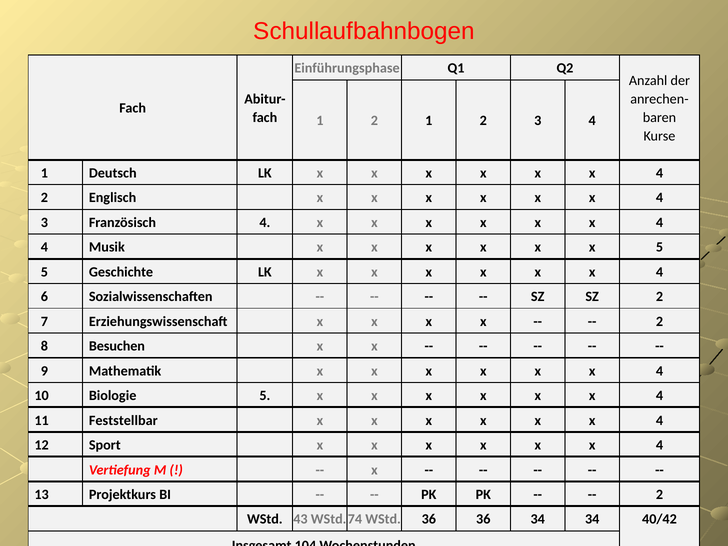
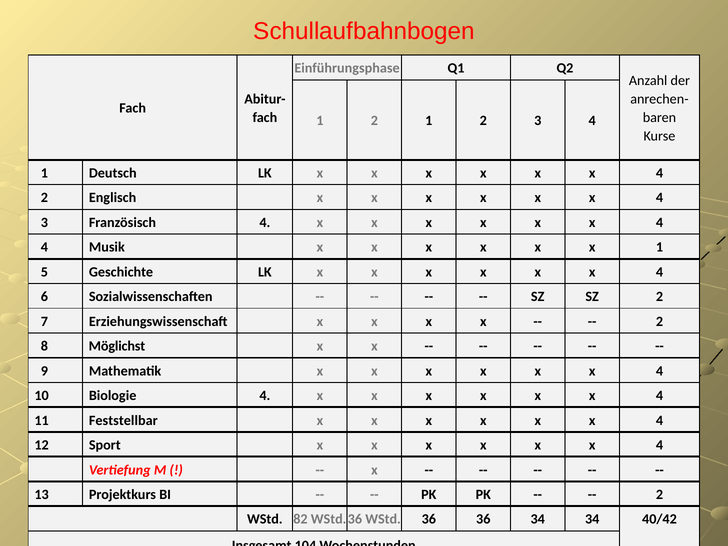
x 5: 5 -> 1 (659, 247)
Besuchen: Besuchen -> Möglichst (117, 346)
Biologie 5: 5 -> 4 (265, 396)
43: 43 -> 82 (300, 519)
74: 74 -> 36 (355, 519)
